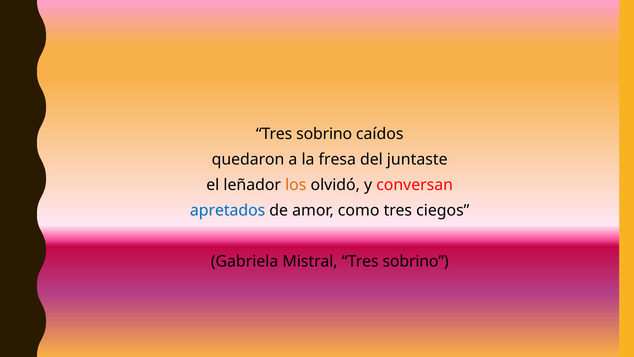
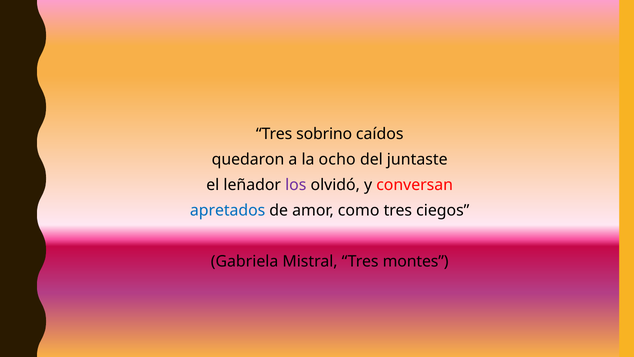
fresa: fresa -> ocho (337, 159)
los colour: orange -> purple (296, 185)
Mistral Tres sobrino: sobrino -> montes (416, 261)
